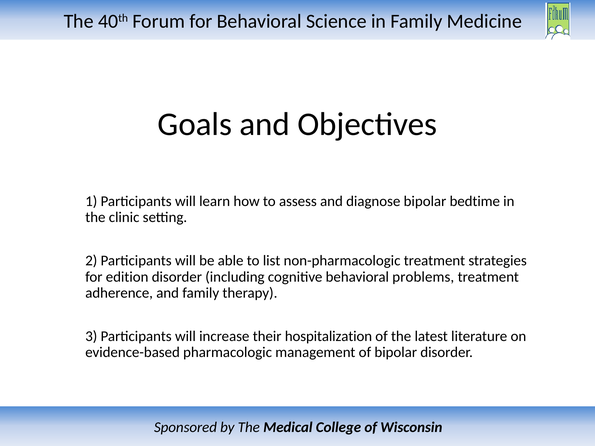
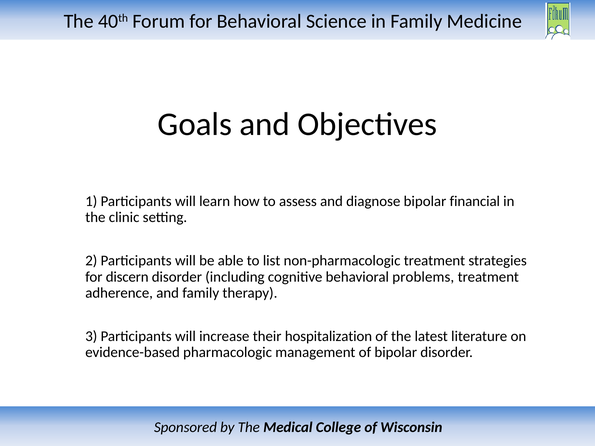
bedtime: bedtime -> financial (475, 201)
edition: edition -> discern (127, 277)
